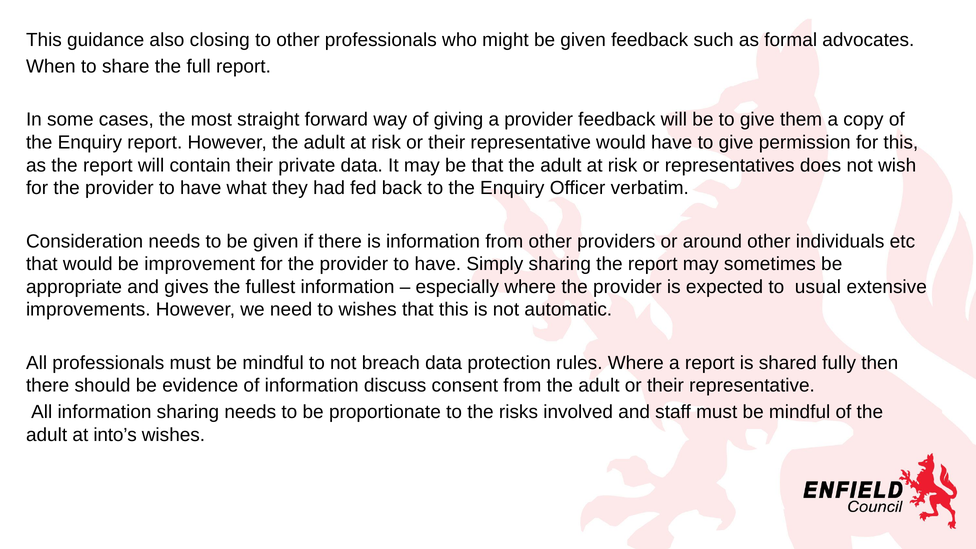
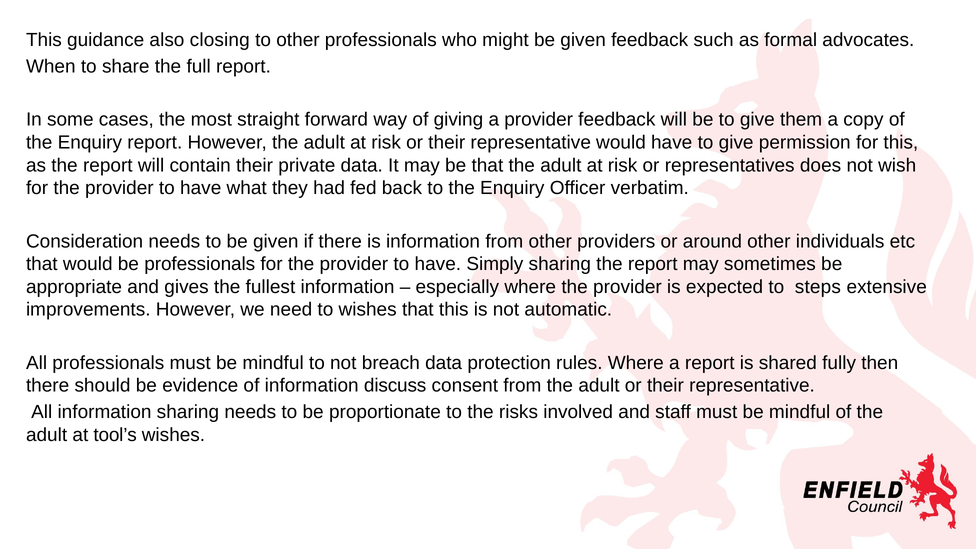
be improvement: improvement -> professionals (200, 264)
usual: usual -> steps (818, 287)
into’s: into’s -> tool’s (115, 435)
